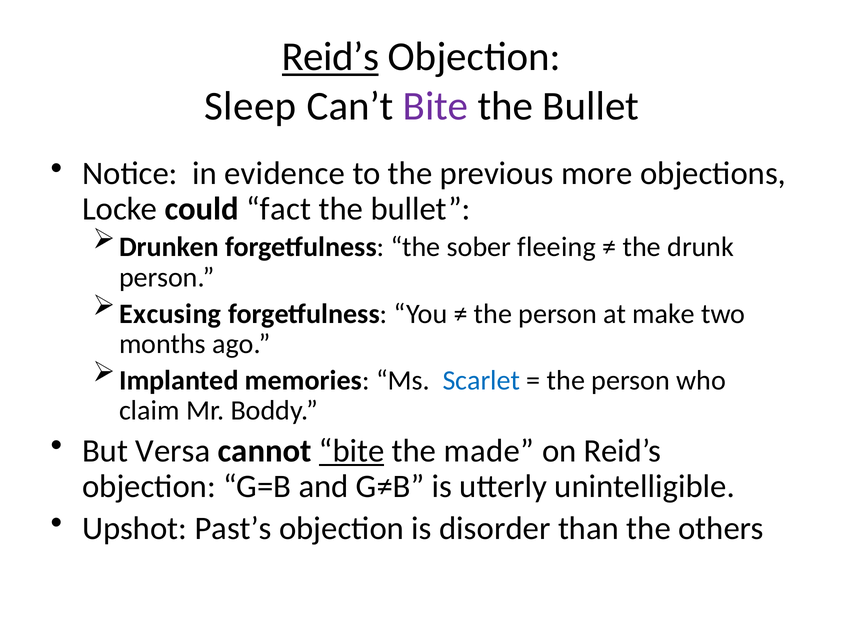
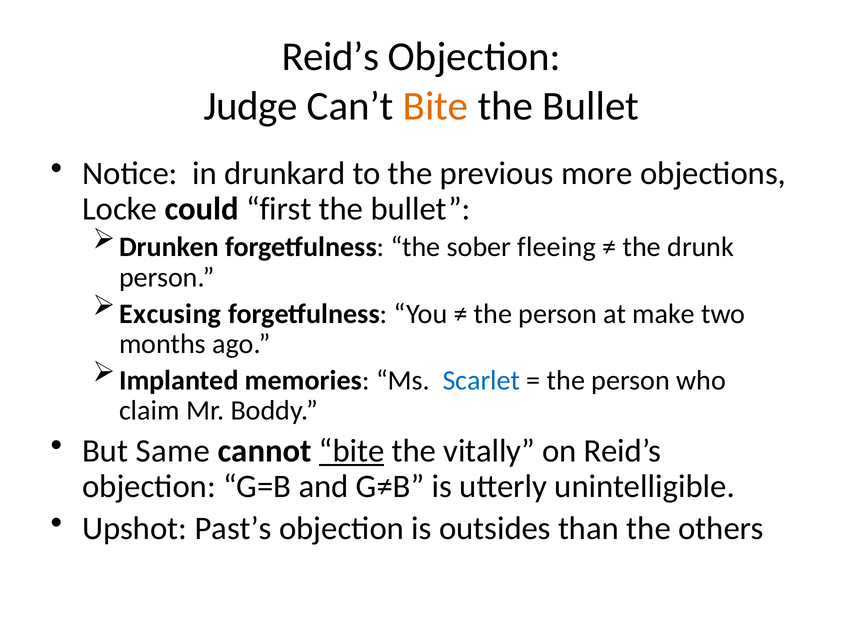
Reid’s underline: present -> none (330, 57)
Sleep: Sleep -> Judge (251, 106)
Bite colour: purple -> orange (436, 106)
evidence: evidence -> drunkard (285, 174)
fact: fact -> first (279, 209)
Versa: Versa -> Same (173, 451)
made: made -> vitally (489, 451)
disorder: disorder -> outsides (495, 529)
